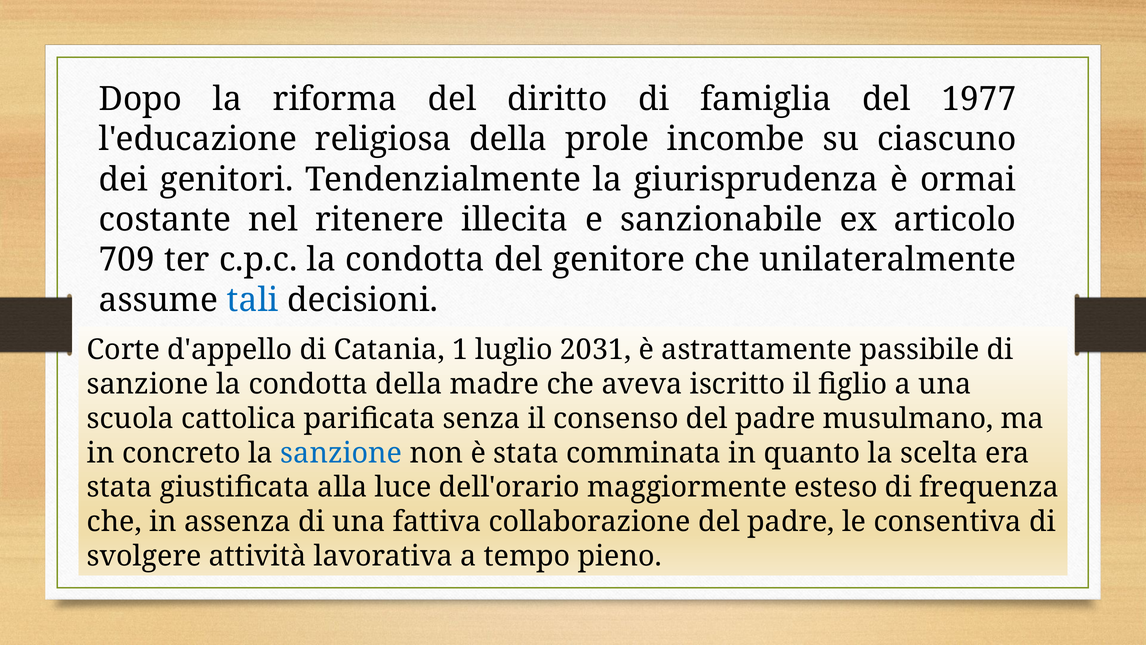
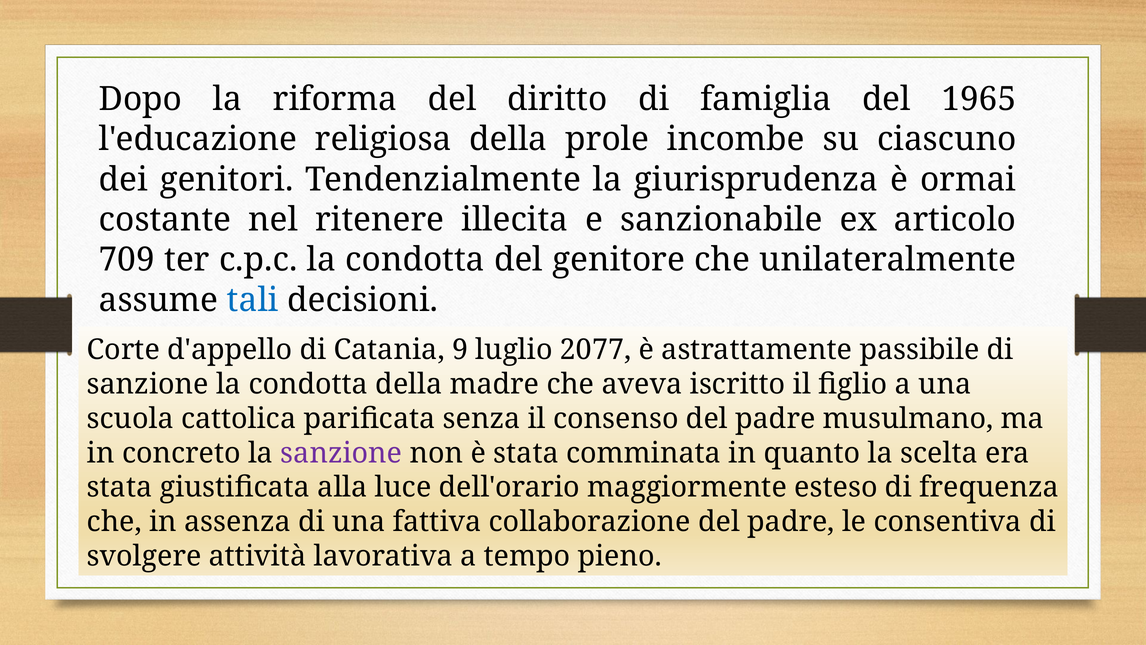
1977: 1977 -> 1965 (979, 99)
1: 1 -> 9 (460, 350)
2031: 2031 -> 2077 (596, 350)
sanzione colour: blue -> purple (341, 453)
